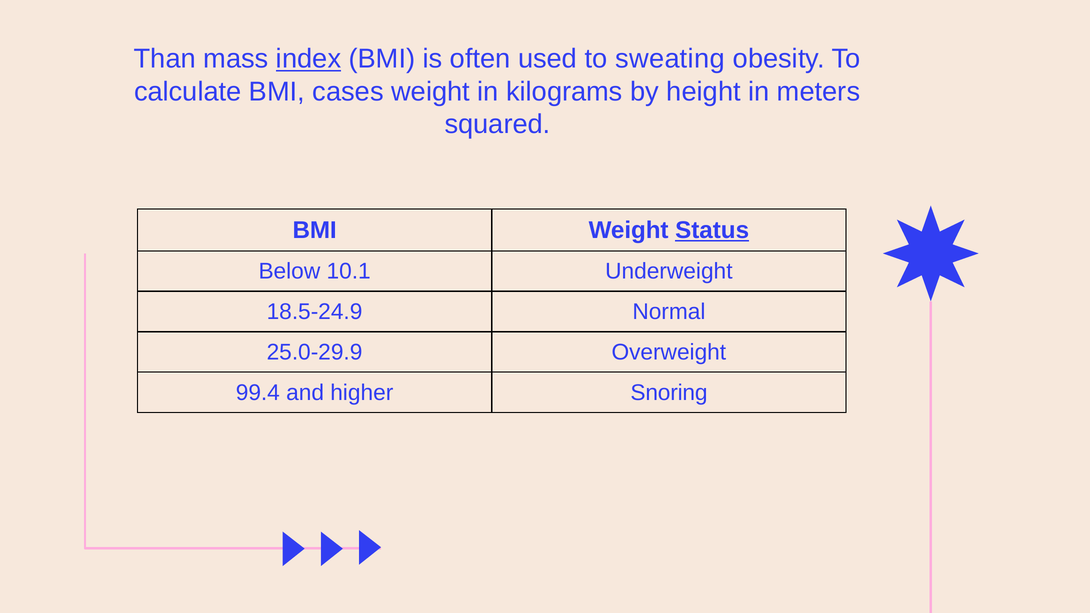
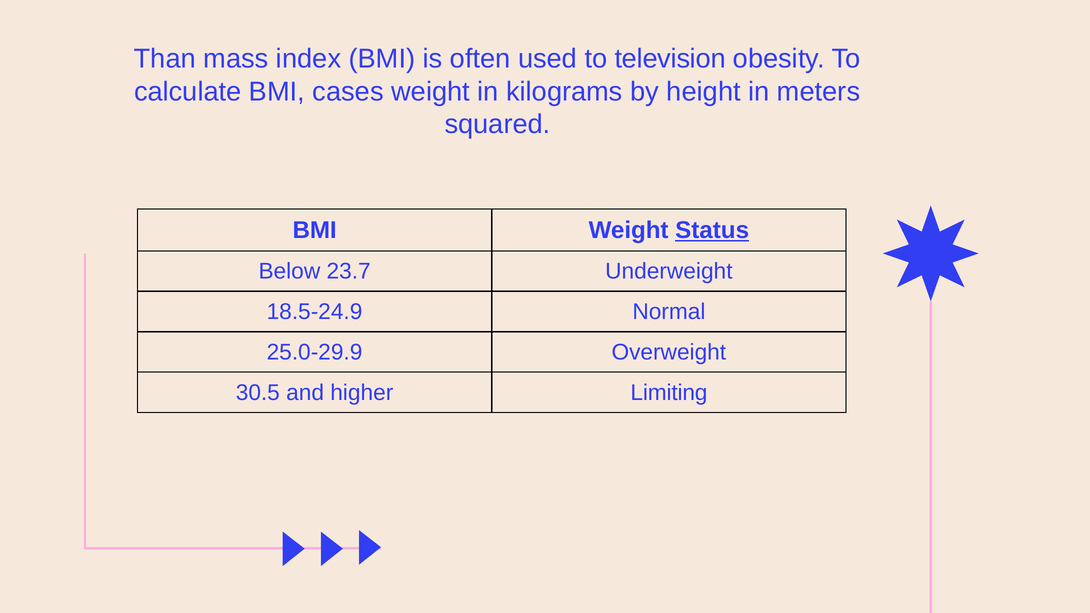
index underline: present -> none (309, 59)
sweating: sweating -> television (670, 59)
10.1: 10.1 -> 23.7 (349, 272)
99.4: 99.4 -> 30.5 (258, 393)
Snoring: Snoring -> Limiting (669, 393)
